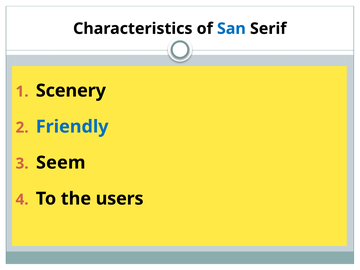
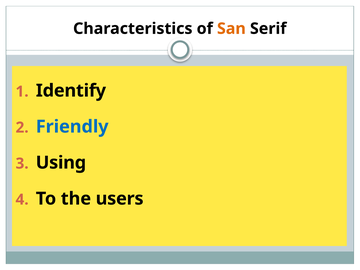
San colour: blue -> orange (231, 29)
Scenery: Scenery -> Identify (71, 91)
Seem: Seem -> Using (61, 163)
